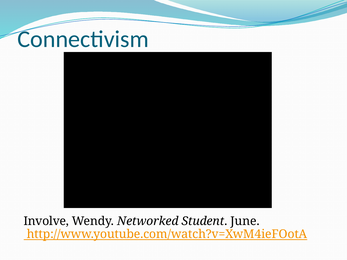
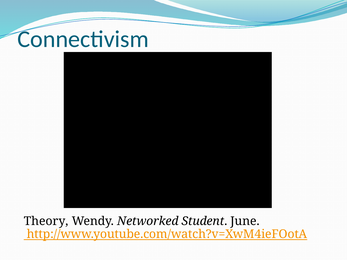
Involve: Involve -> Theory (46, 221)
